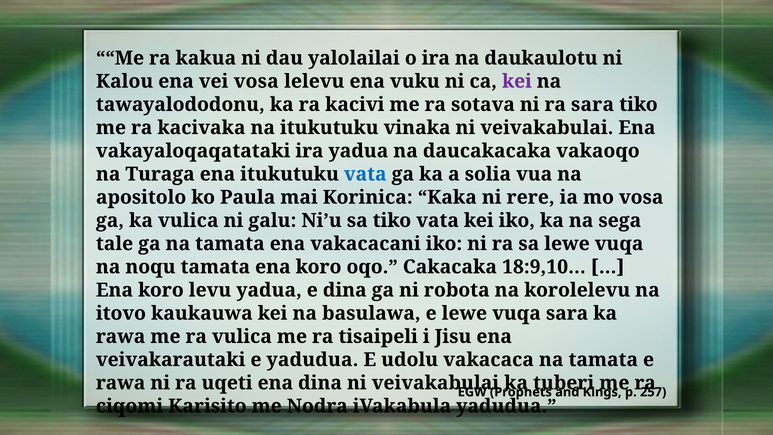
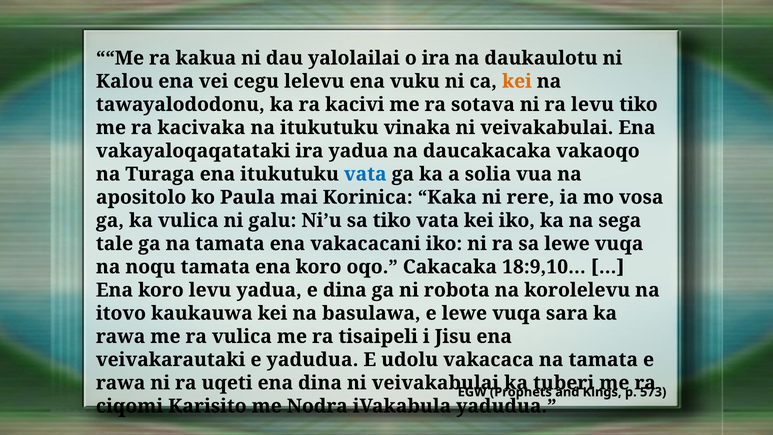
vei vosa: vosa -> cegu (256, 81)
kei colour: purple -> orange (517, 81)
ra sara: sara -> levu (592, 104)
257: 257 -> 573 (653, 392)
